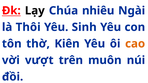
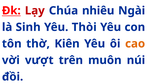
Lạy colour: black -> red (35, 11)
Thôi: Thôi -> Sinh (28, 27)
Sinh: Sinh -> Thòi (84, 27)
